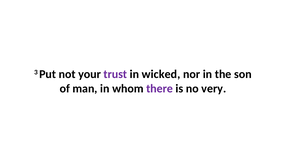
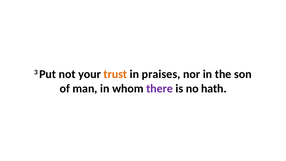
trust colour: purple -> orange (115, 74)
wicked: wicked -> praises (161, 74)
very: very -> hath (214, 88)
